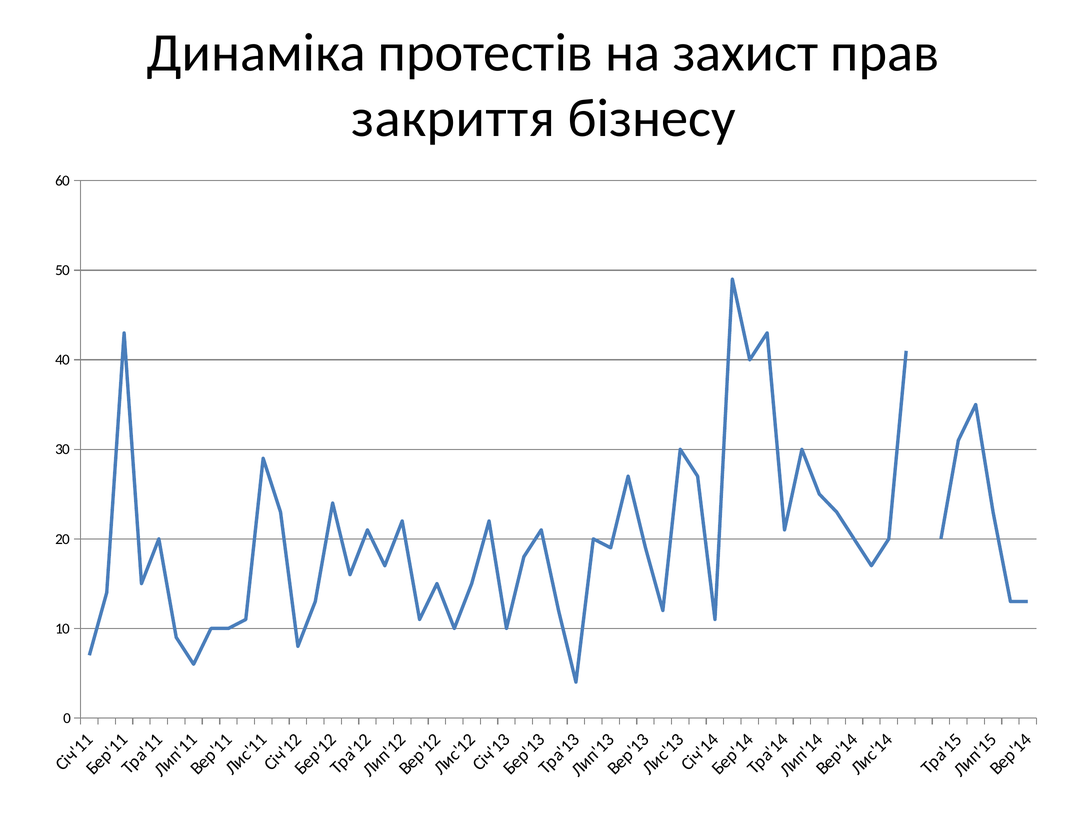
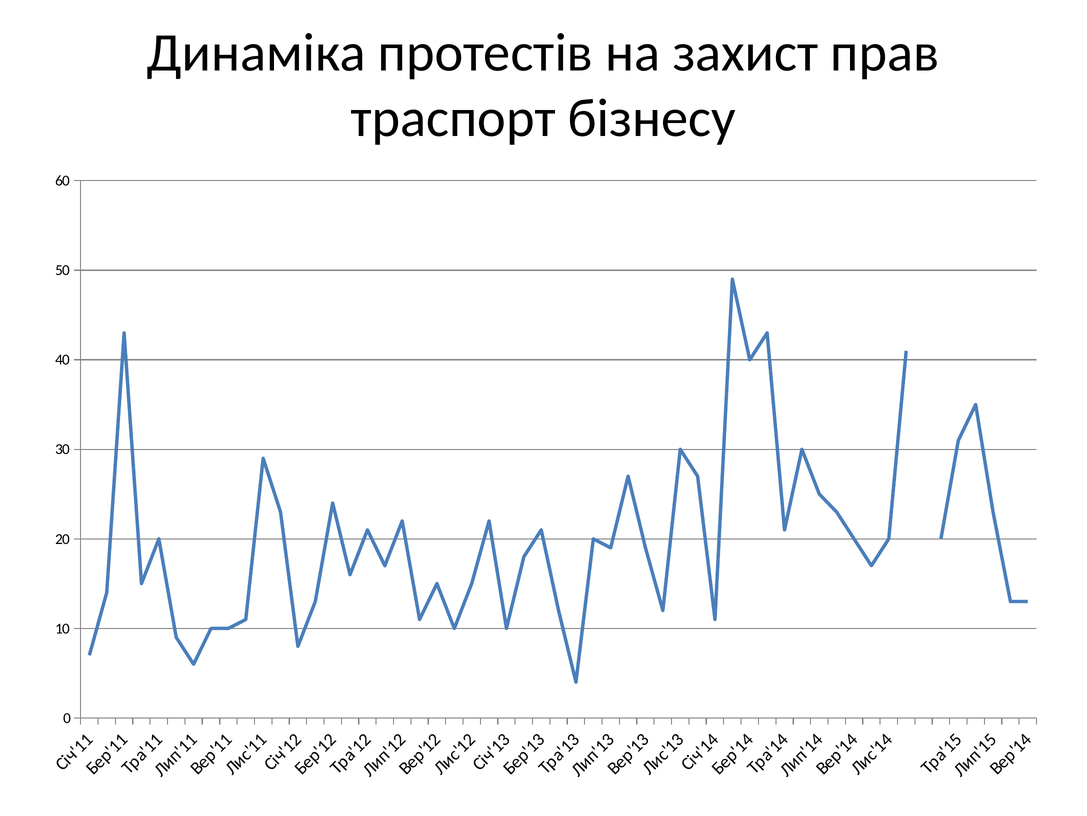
закриття: закриття -> траспорт (453, 118)
